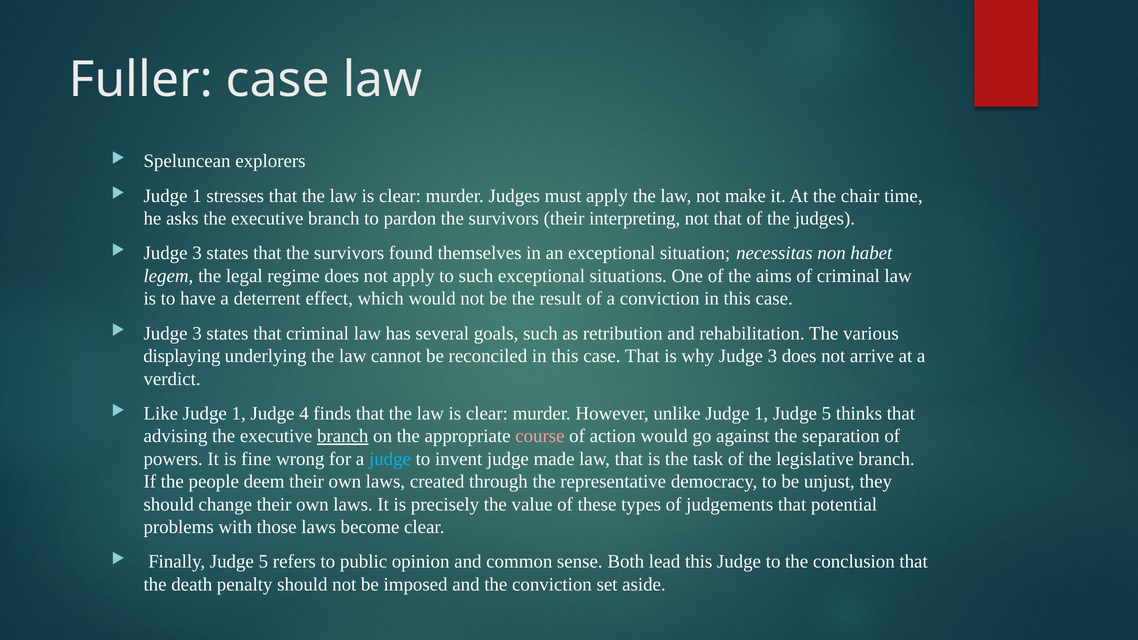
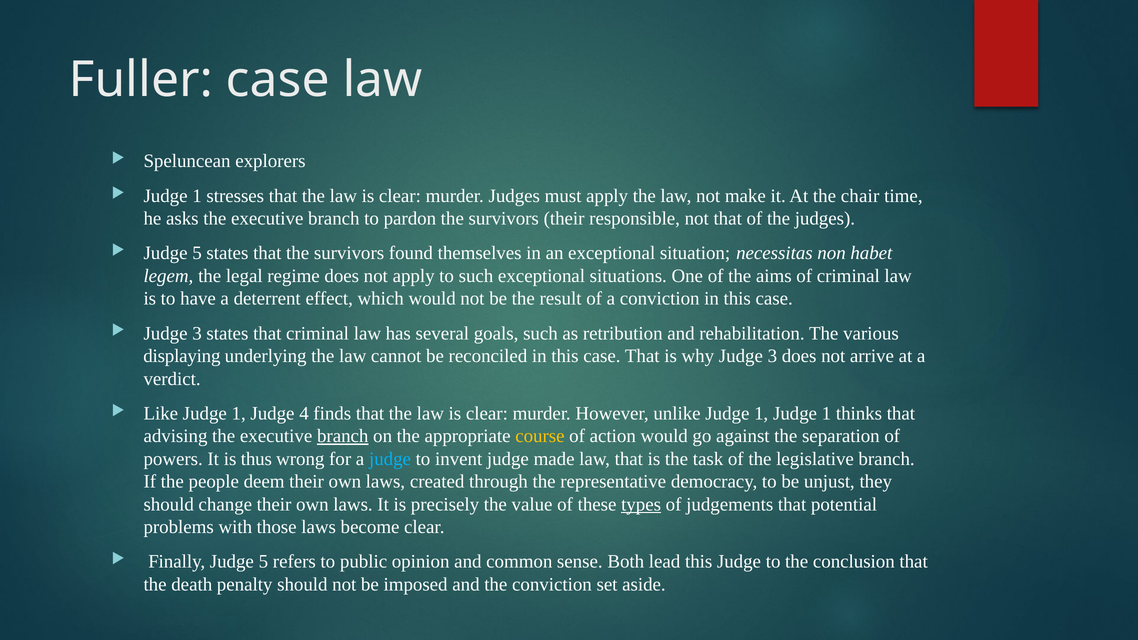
interpreting: interpreting -> responsible (635, 219)
3: 3 -> 5 (197, 253)
1 Judge 5: 5 -> 1 (826, 413)
course colour: pink -> yellow (540, 436)
fine: fine -> thus (256, 459)
types underline: none -> present (641, 504)
